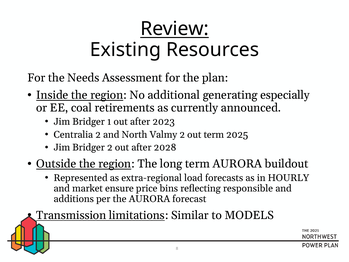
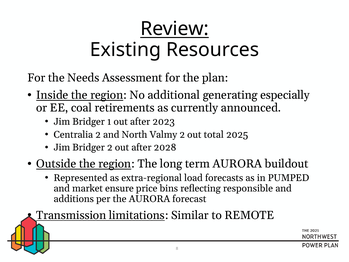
out term: term -> total (214, 134)
HOURLY: HOURLY -> PUMPED (289, 178)
MODELS: MODELS -> REMOTE (249, 215)
